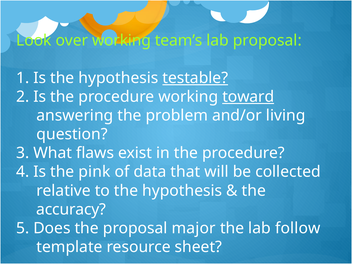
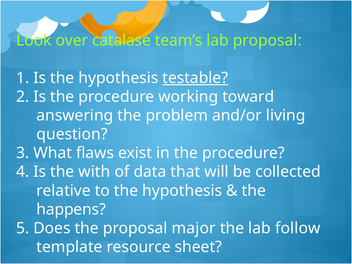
over working: working -> catalase (122, 40)
toward underline: present -> none (248, 97)
pink: pink -> with (94, 172)
accuracy: accuracy -> happens (71, 209)
